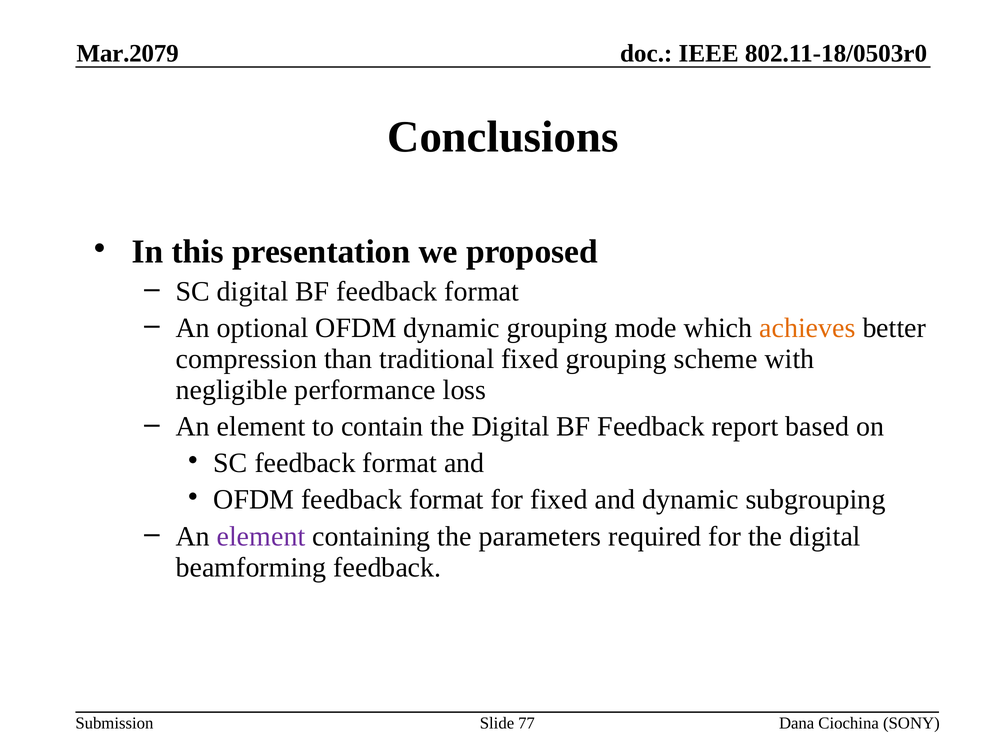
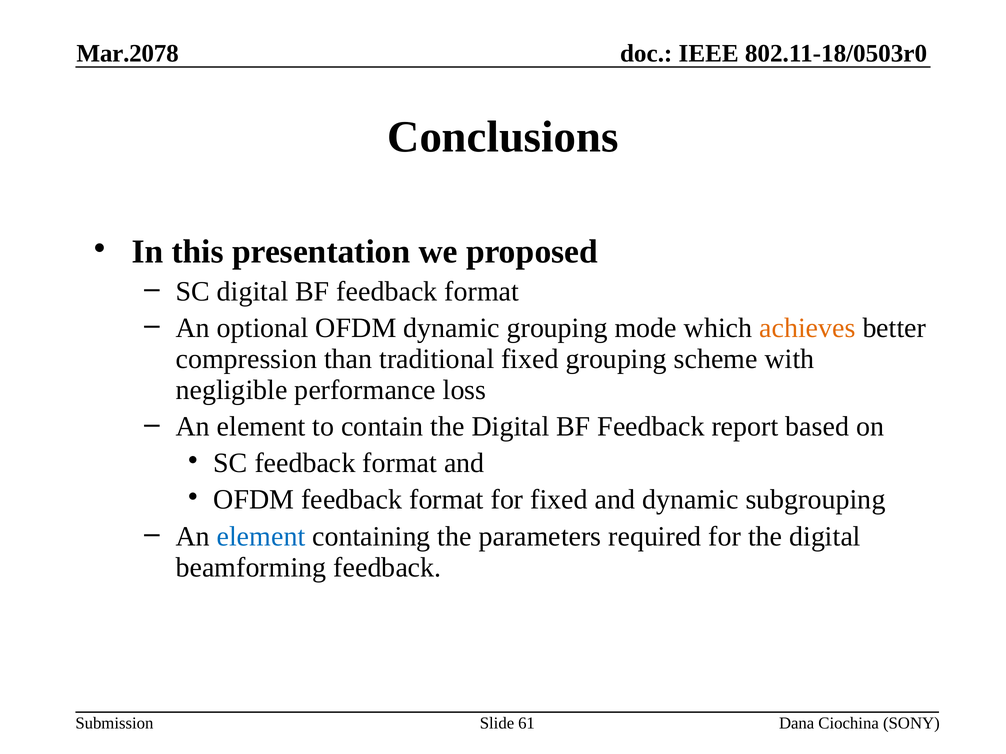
Mar.2079: Mar.2079 -> Mar.2078 (128, 54)
element colour: purple -> blue (261, 537)
77: 77 -> 61 (527, 724)
